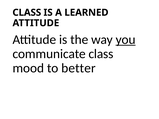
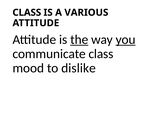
LEARNED: LEARNED -> VARIOUS (86, 13)
the underline: none -> present (79, 40)
better: better -> dislike (79, 68)
